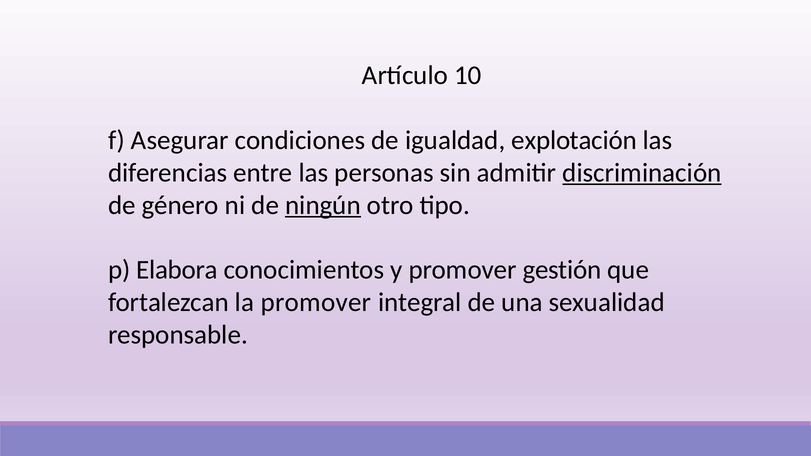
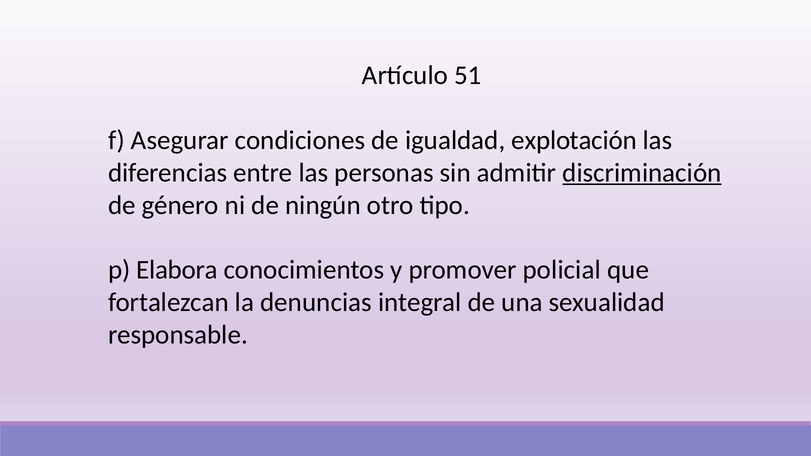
10: 10 -> 51 (468, 75)
ningún underline: present -> none (323, 205)
gestión: gestión -> policial (562, 270)
la promover: promover -> denuncias (316, 303)
